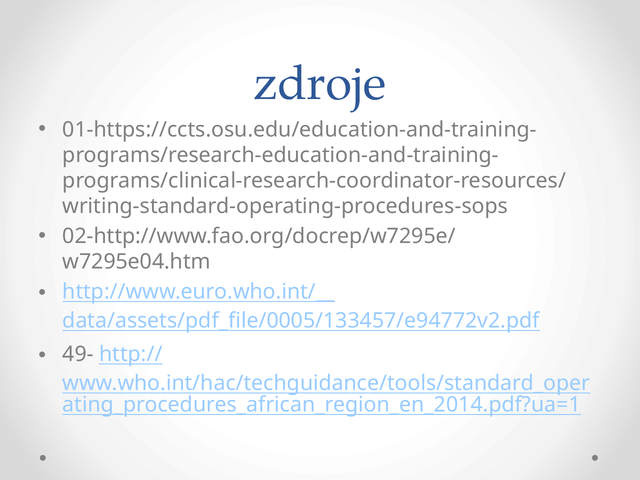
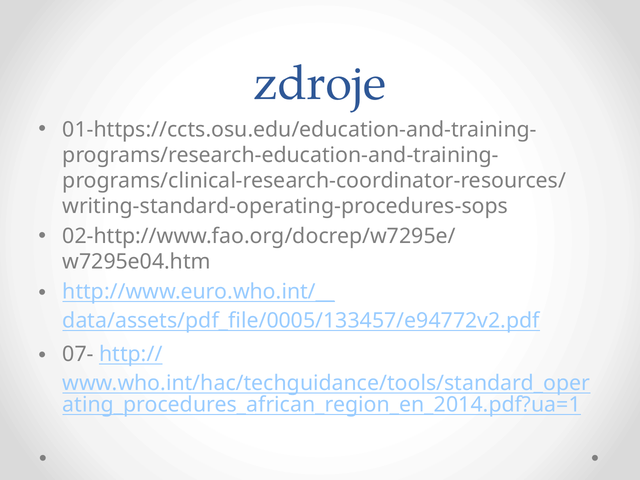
49-: 49- -> 07- (78, 354)
